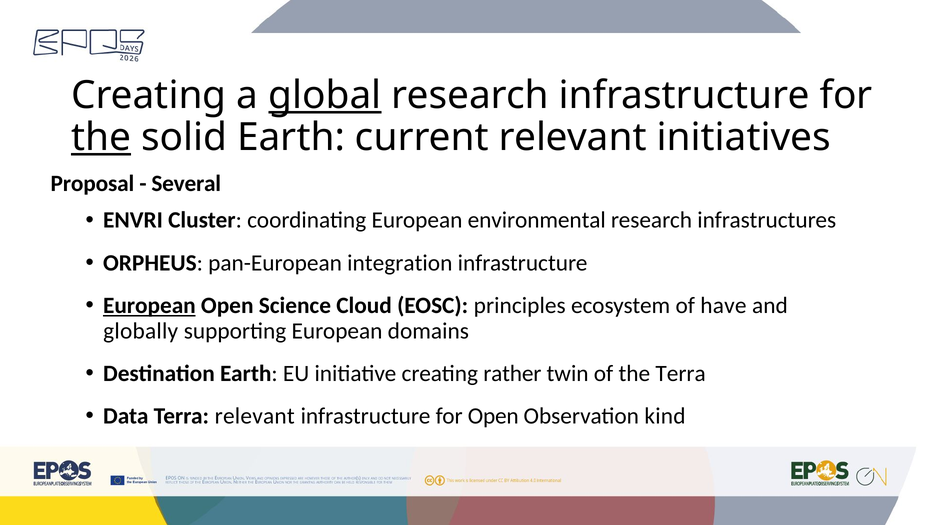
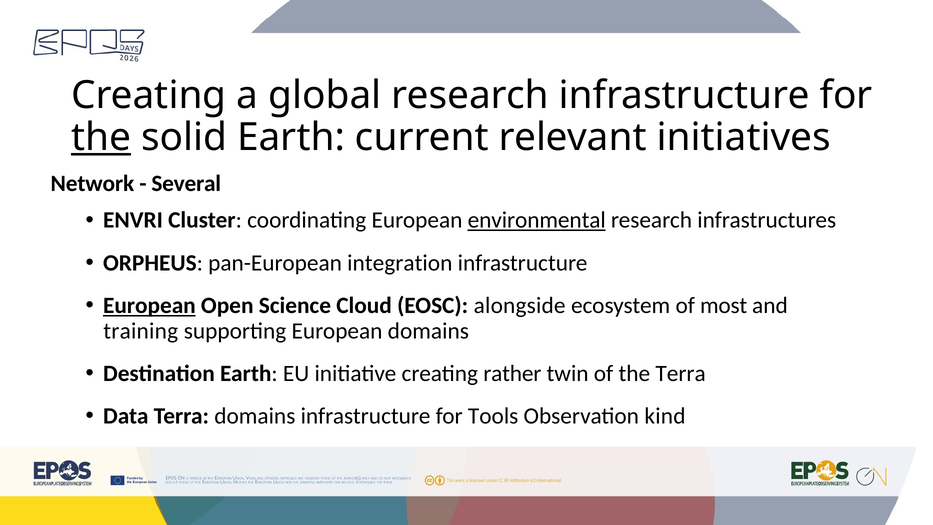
global underline: present -> none (325, 95)
Proposal: Proposal -> Network (92, 183)
environmental underline: none -> present (537, 220)
principles: principles -> alongside (520, 306)
have: have -> most (724, 306)
globally: globally -> training (141, 331)
Terra relevant: relevant -> domains (255, 416)
for Open: Open -> Tools (493, 416)
